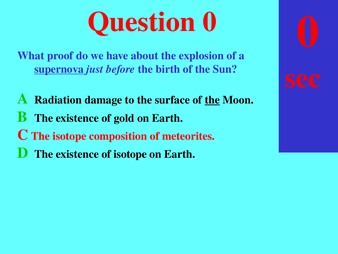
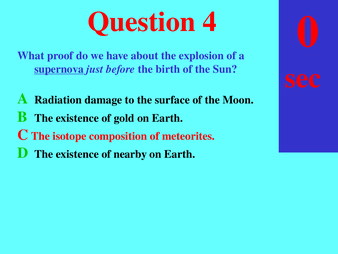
Question 0: 0 -> 4 (210, 22)
the underline: present -> none (212, 100)
of isotope: isotope -> nearby (130, 154)
